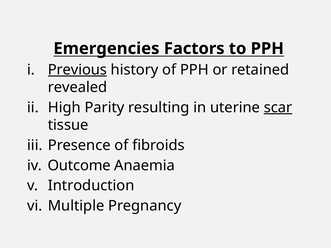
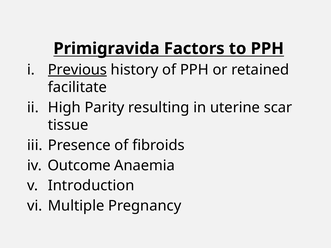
Emergencies: Emergencies -> Primigravida (106, 49)
revealed: revealed -> facilitate (77, 87)
scar underline: present -> none (278, 108)
